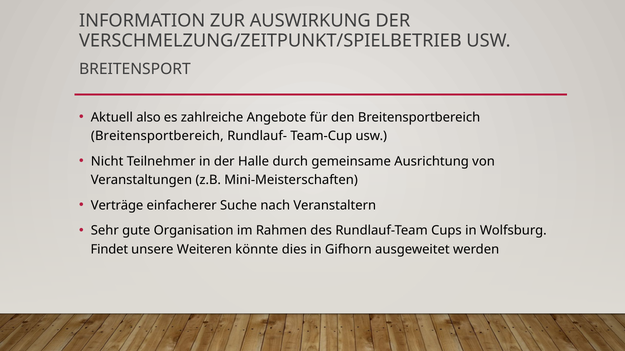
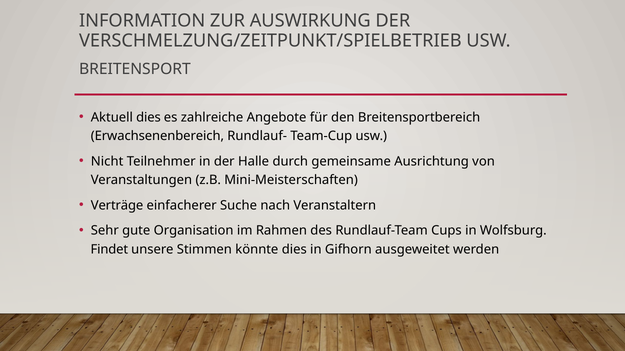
Aktuell also: also -> dies (148, 118)
Breitensportbereich: Breitensportbereich -> Erwachsenenbereich (157, 136)
Weiteren: Weiteren -> Stimmen (204, 250)
